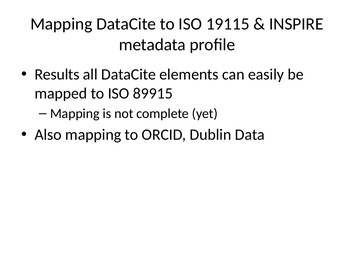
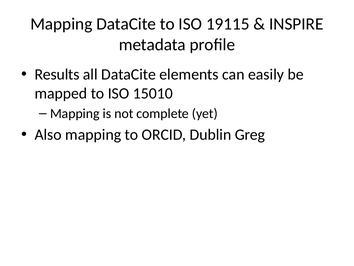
89915: 89915 -> 15010 (153, 93)
Data: Data -> Greg (250, 134)
